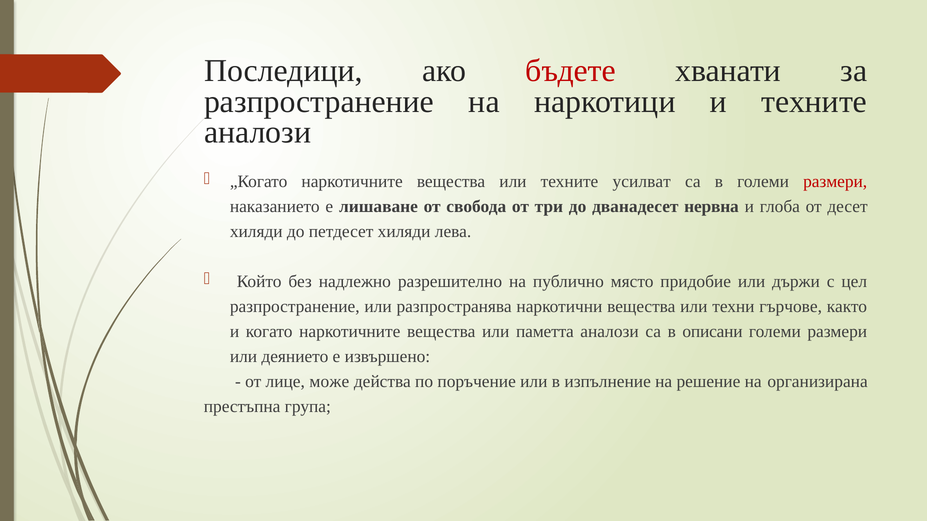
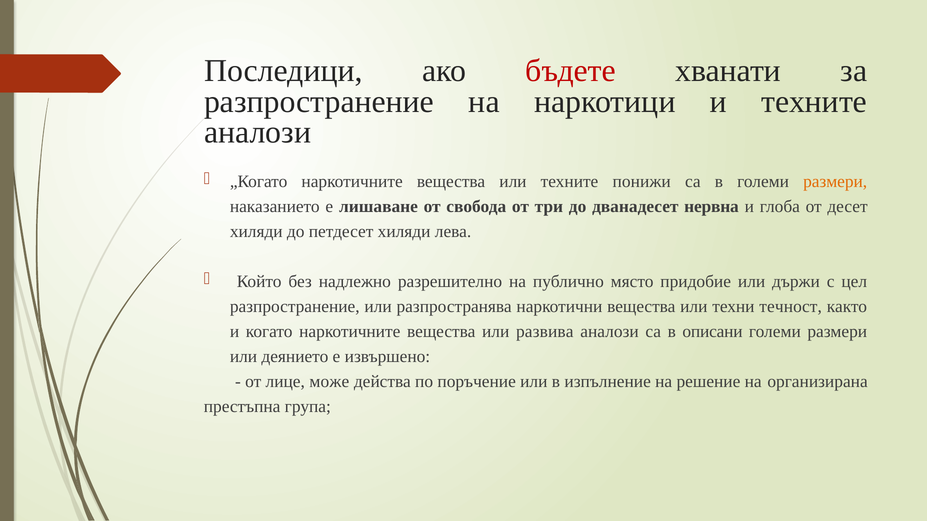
усилват: усилват -> понижи (642, 182)
размери colour: red -> orange (835, 182)
гърчове: гърчове -> течност (791, 307)
паметта: паметта -> развива (545, 332)
